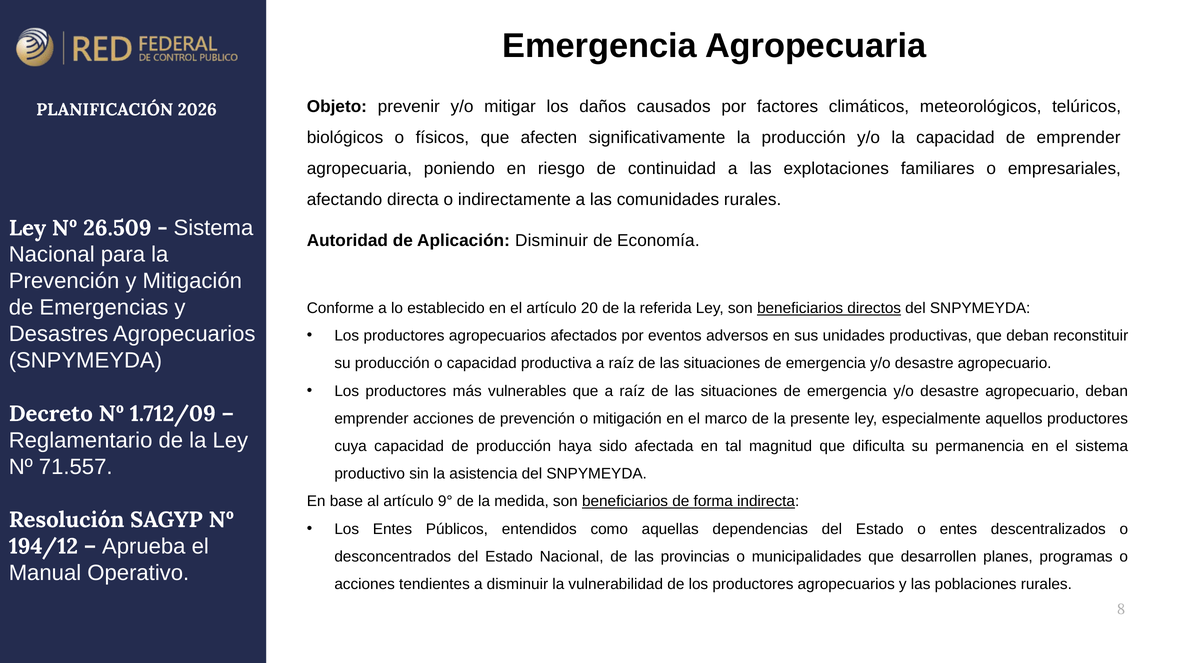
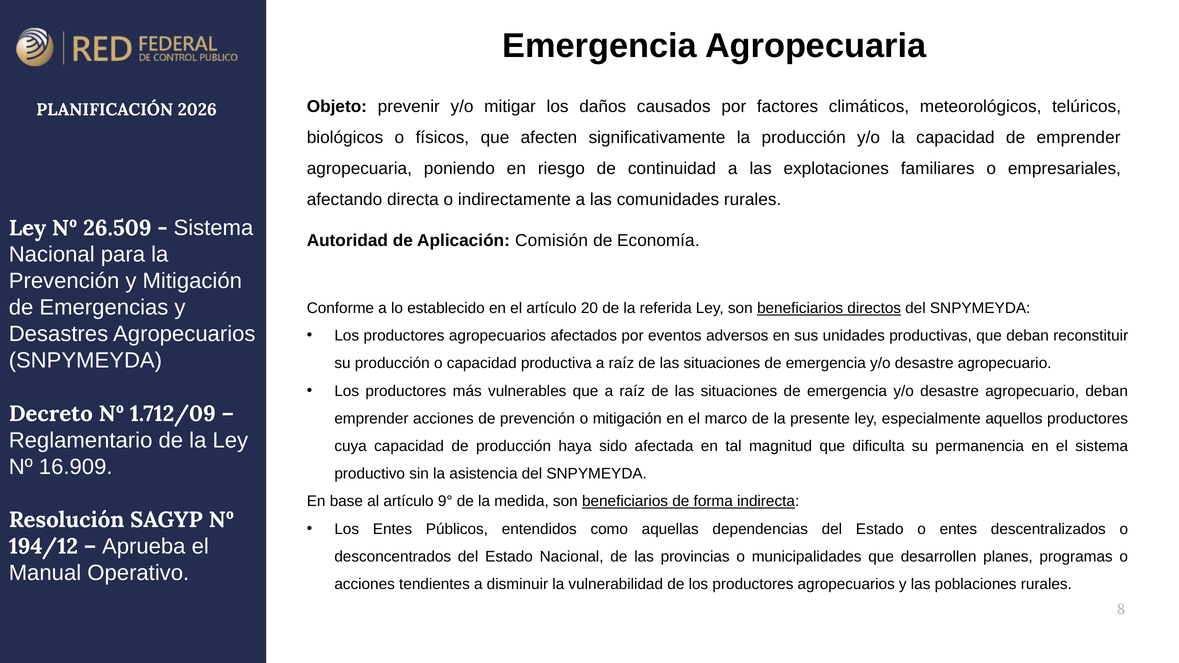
Aplicación Disminuir: Disminuir -> Comisión (552, 241)
71.557: 71.557 -> 16.909 (76, 467)
